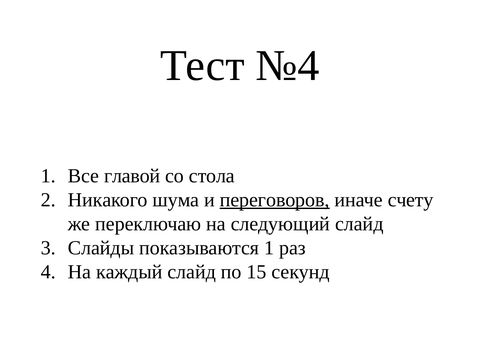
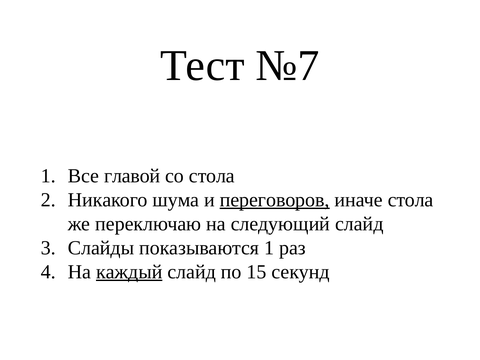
№4: №4 -> №7 (288, 66)
иначе счету: счету -> стола (411, 200)
каждый underline: none -> present (129, 272)
